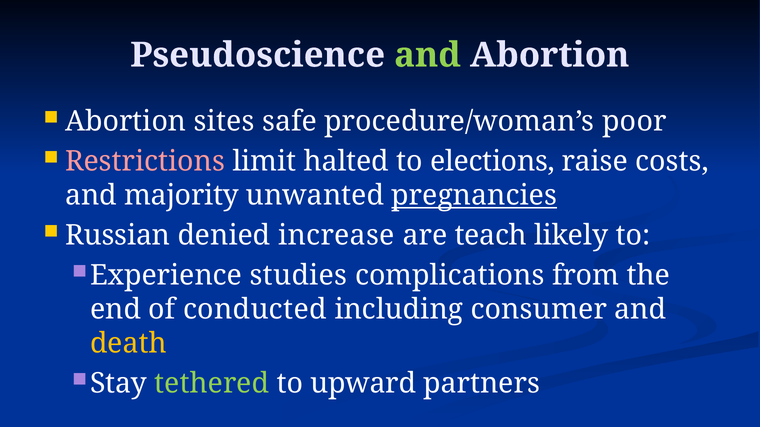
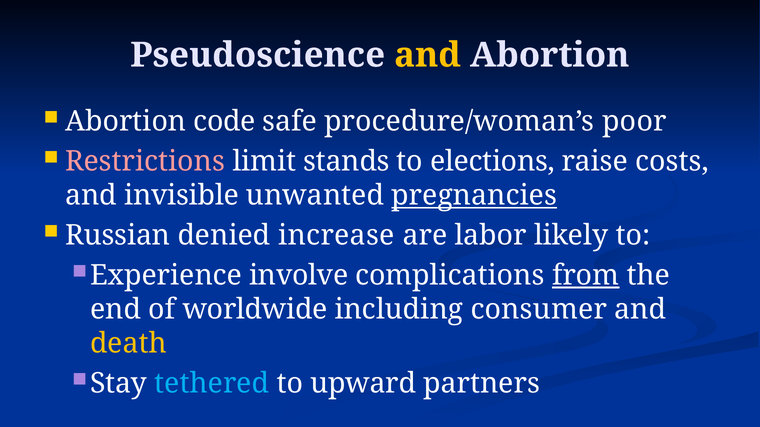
and colour: light green -> yellow (428, 55)
sites: sites -> code (225, 122)
halted: halted -> stands (347, 162)
majority: majority -> invisible (182, 196)
teach: teach -> labor (491, 236)
studies: studies -> involve (299, 276)
from underline: none -> present (586, 276)
conducted: conducted -> worldwide (255, 310)
tethered colour: light green -> light blue (212, 384)
